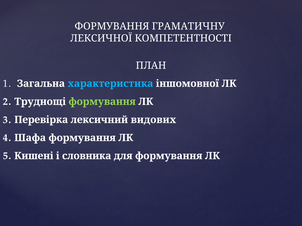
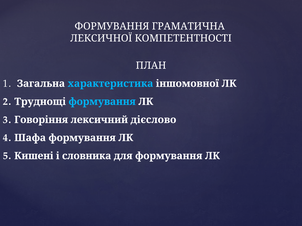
ГРАМАТИЧНУ: ГРАМАТИЧНУ -> ГРАМАТИЧНА (188, 26)
формування colour: light green -> light blue (102, 102)
Перевірка: Перевірка -> Говоріння (41, 120)
видових: видових -> дієслово (153, 120)
